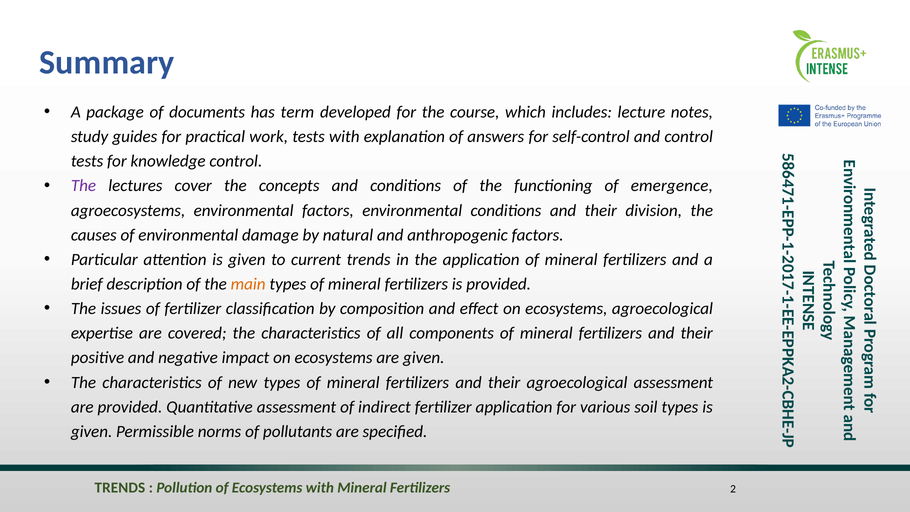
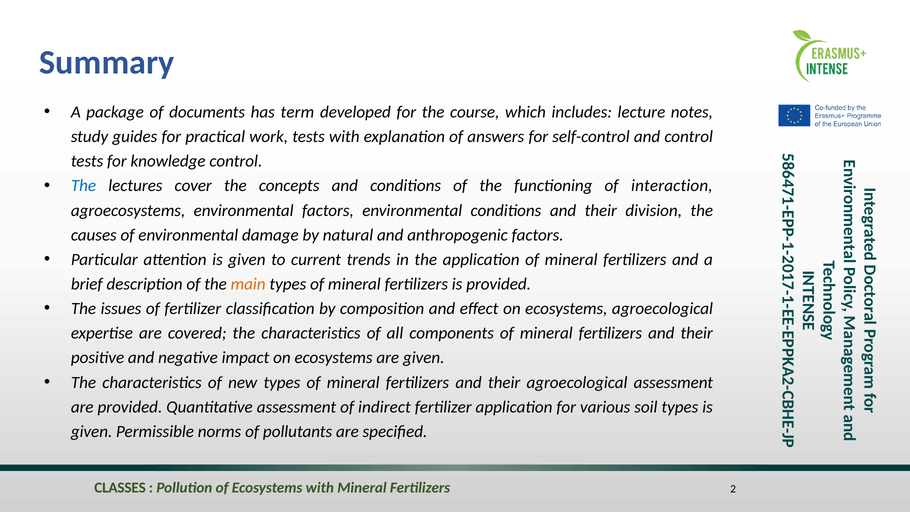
The colour: purple -> blue (83, 186)
emergence: emergence -> interaction (672, 186)
TRENDS: TRENDS -> CLASSES (120, 488)
